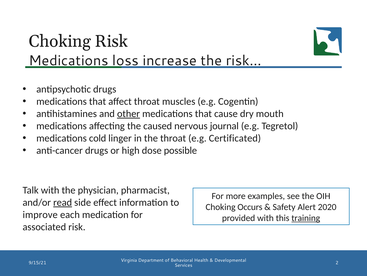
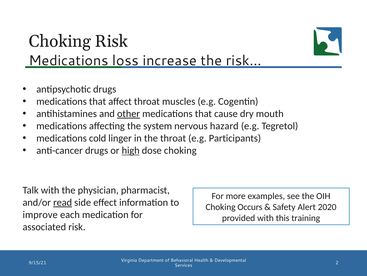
caused: caused -> system (158, 126)
journal: journal -> hazard (224, 126)
Certificated: Certificated -> Participants (235, 138)
high underline: none -> present (131, 150)
dose possible: possible -> choking (180, 150)
training underline: present -> none (306, 218)
